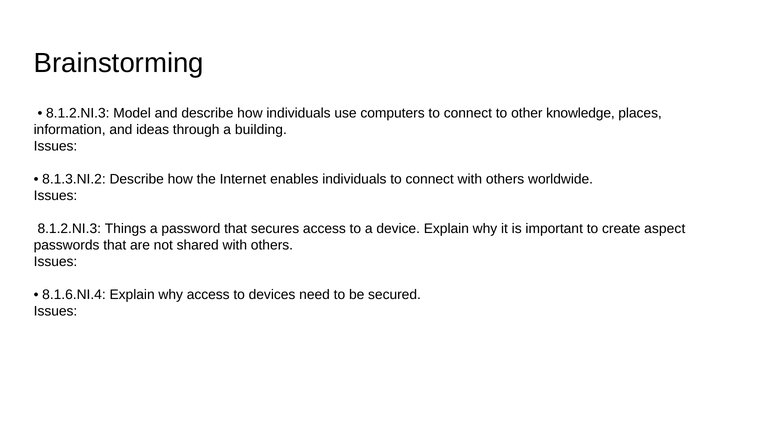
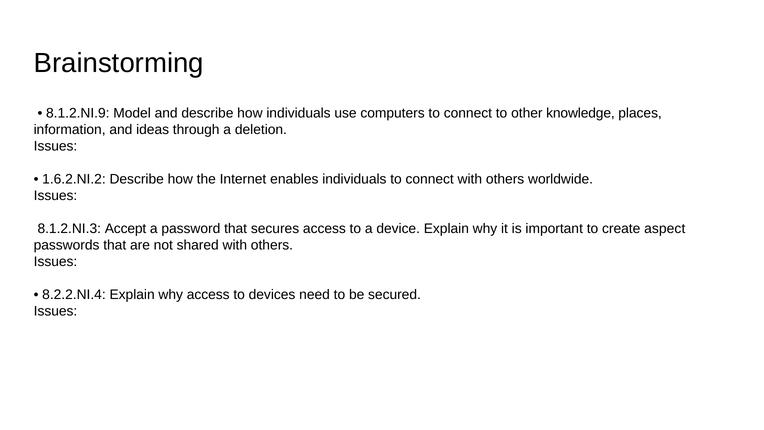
8.1.2.NI.3: 8.1.2.NI.3 -> 8.1.2.NI.9 (78, 113)
building: building -> deletion (261, 130)
8.1.3.NI.2: 8.1.3.NI.2 -> 1.6.2.NI.2 (74, 179)
Things: Things -> Accept (126, 228)
8.1.6.NI.4: 8.1.6.NI.4 -> 8.2.2.NI.4 (74, 294)
